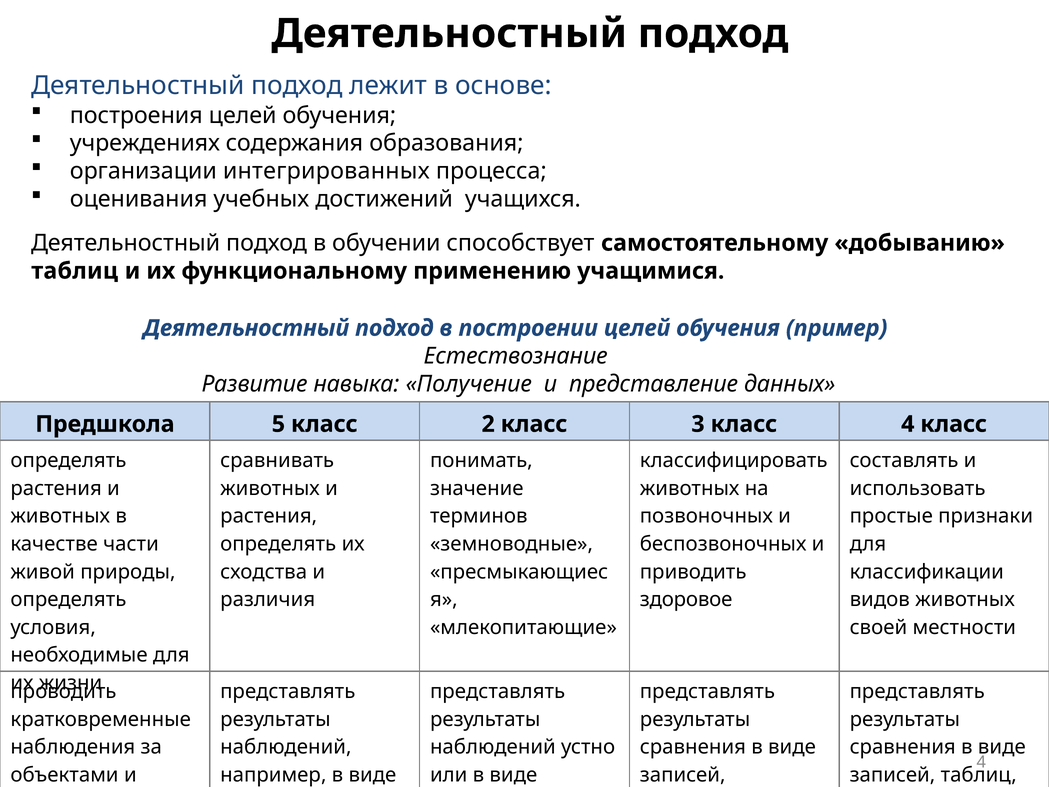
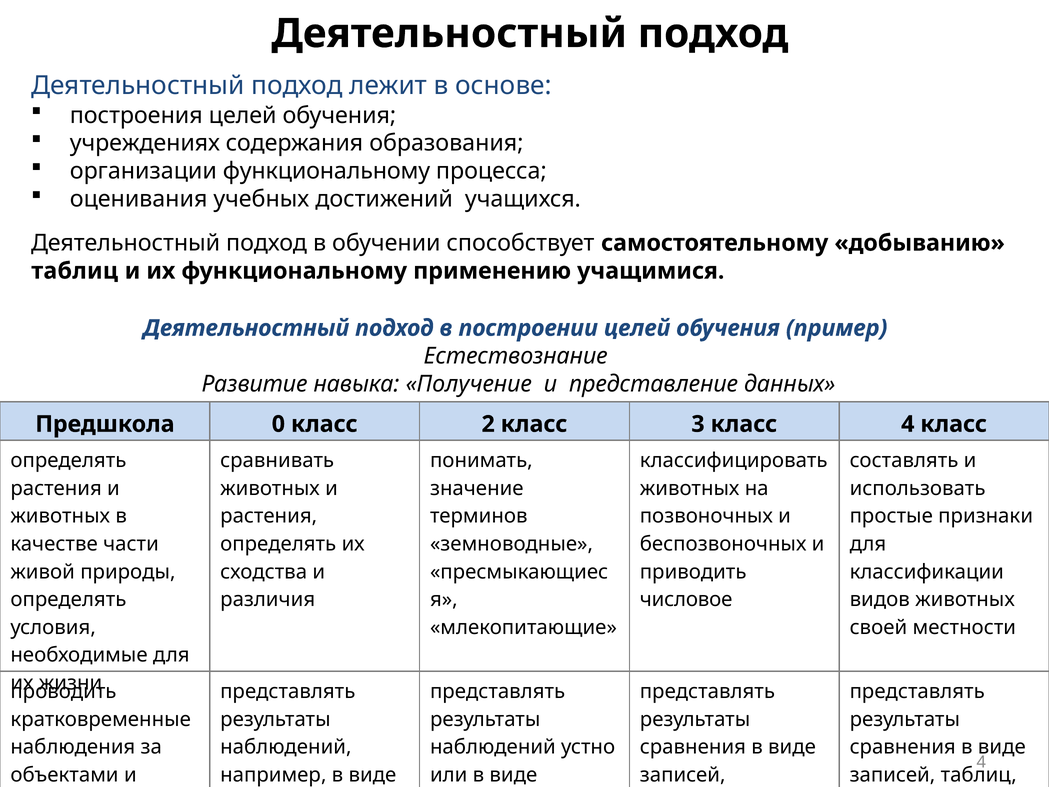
организации интегрированных: интегрированных -> функциональному (326, 171)
5: 5 -> 0 (278, 424)
здоровое: здоровое -> числовое (686, 599)
